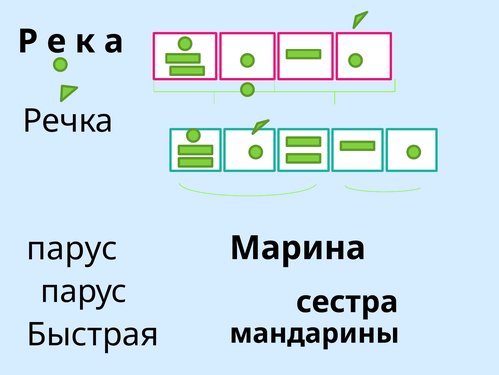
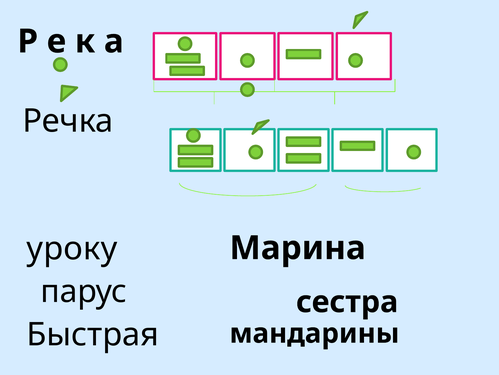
парус: парус -> уроку (72, 248)
